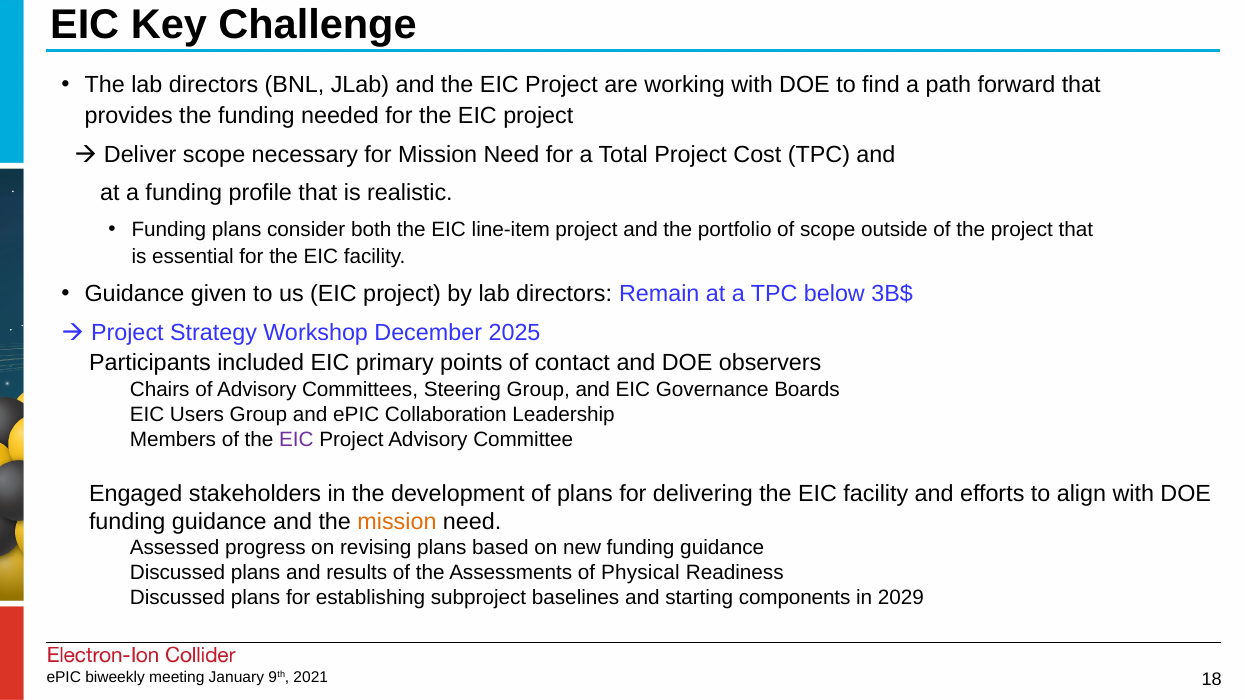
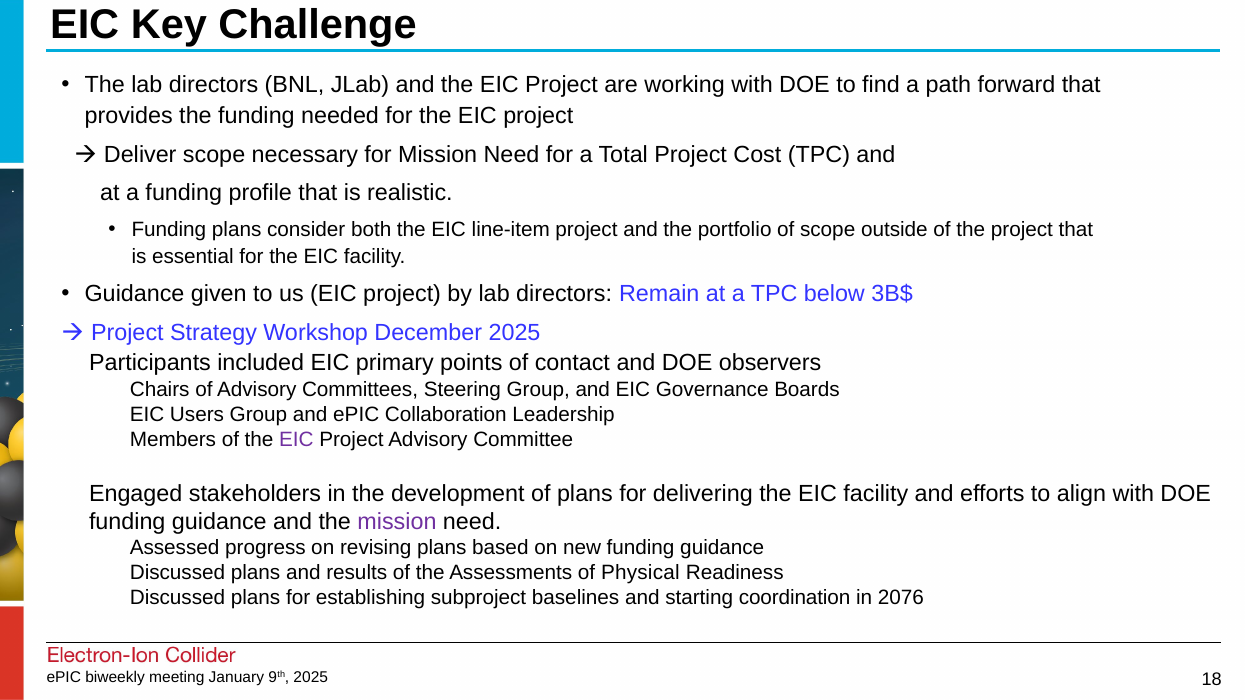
mission colour: orange -> purple (397, 522)
components: components -> coordination (795, 598)
2029: 2029 -> 2076 (901, 598)
2021: 2021 -> 2025 (311, 678)
